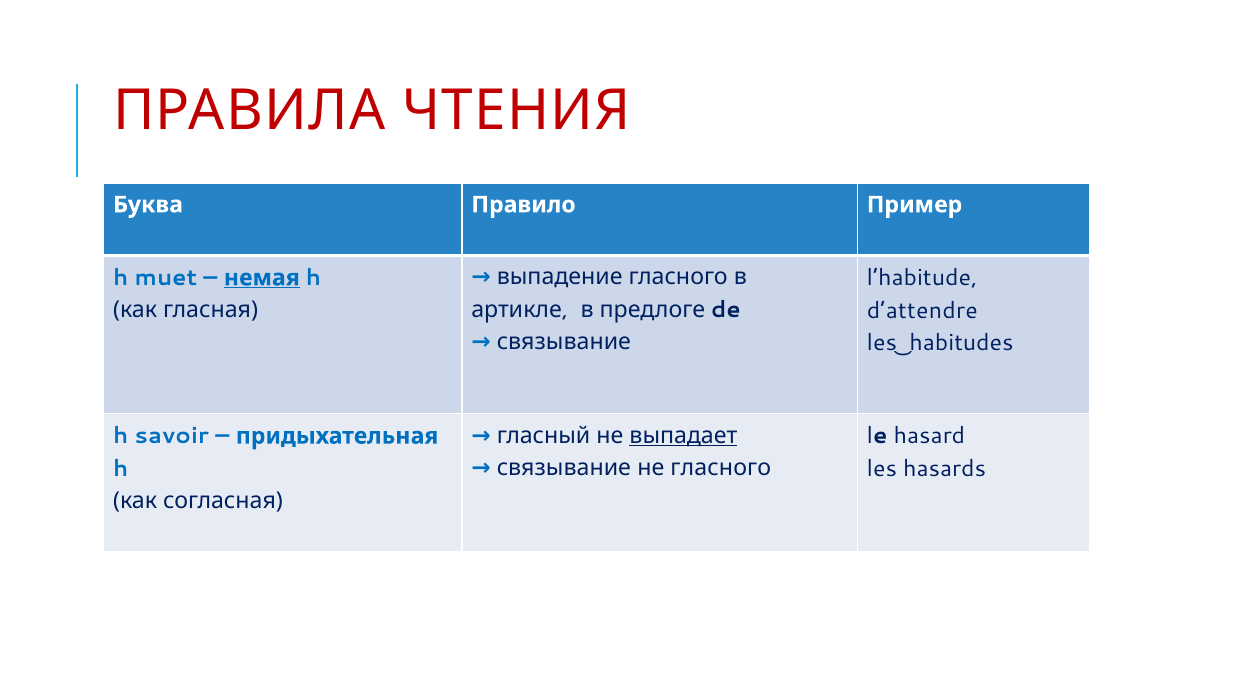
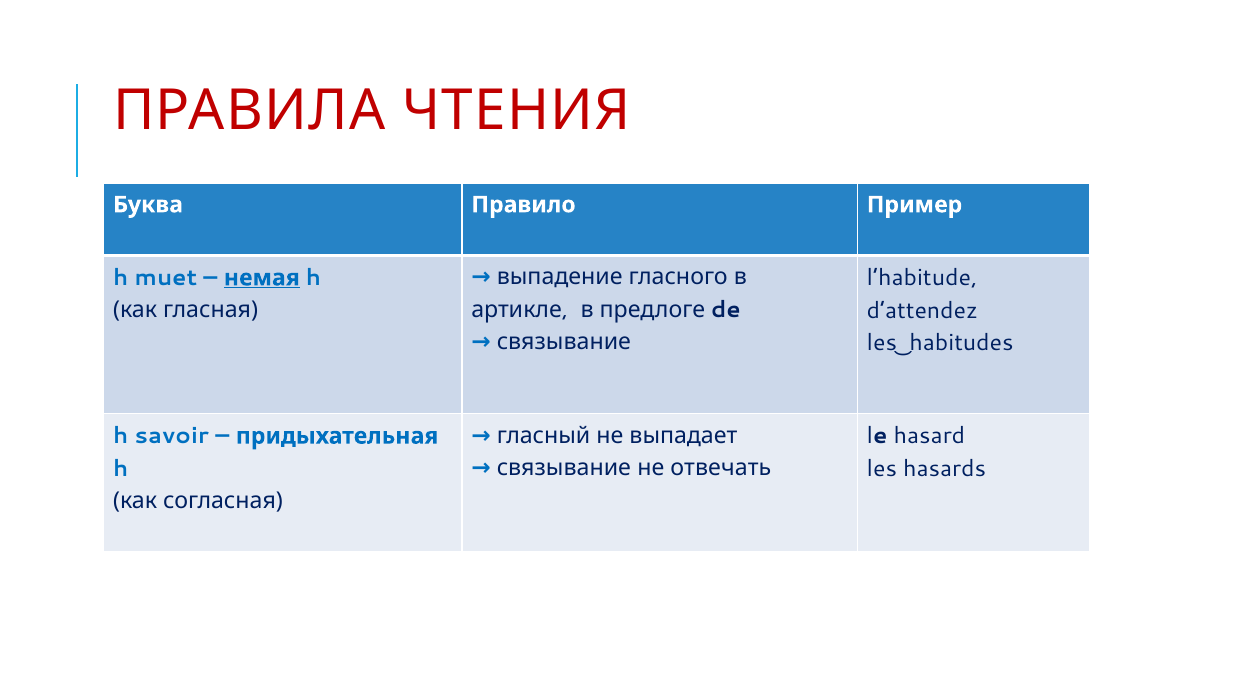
d’attendre: d’attendre -> d’attendez (922, 310)
выпадает underline: present -> none (683, 435)
не гласного: гласного -> отвечать (721, 467)
